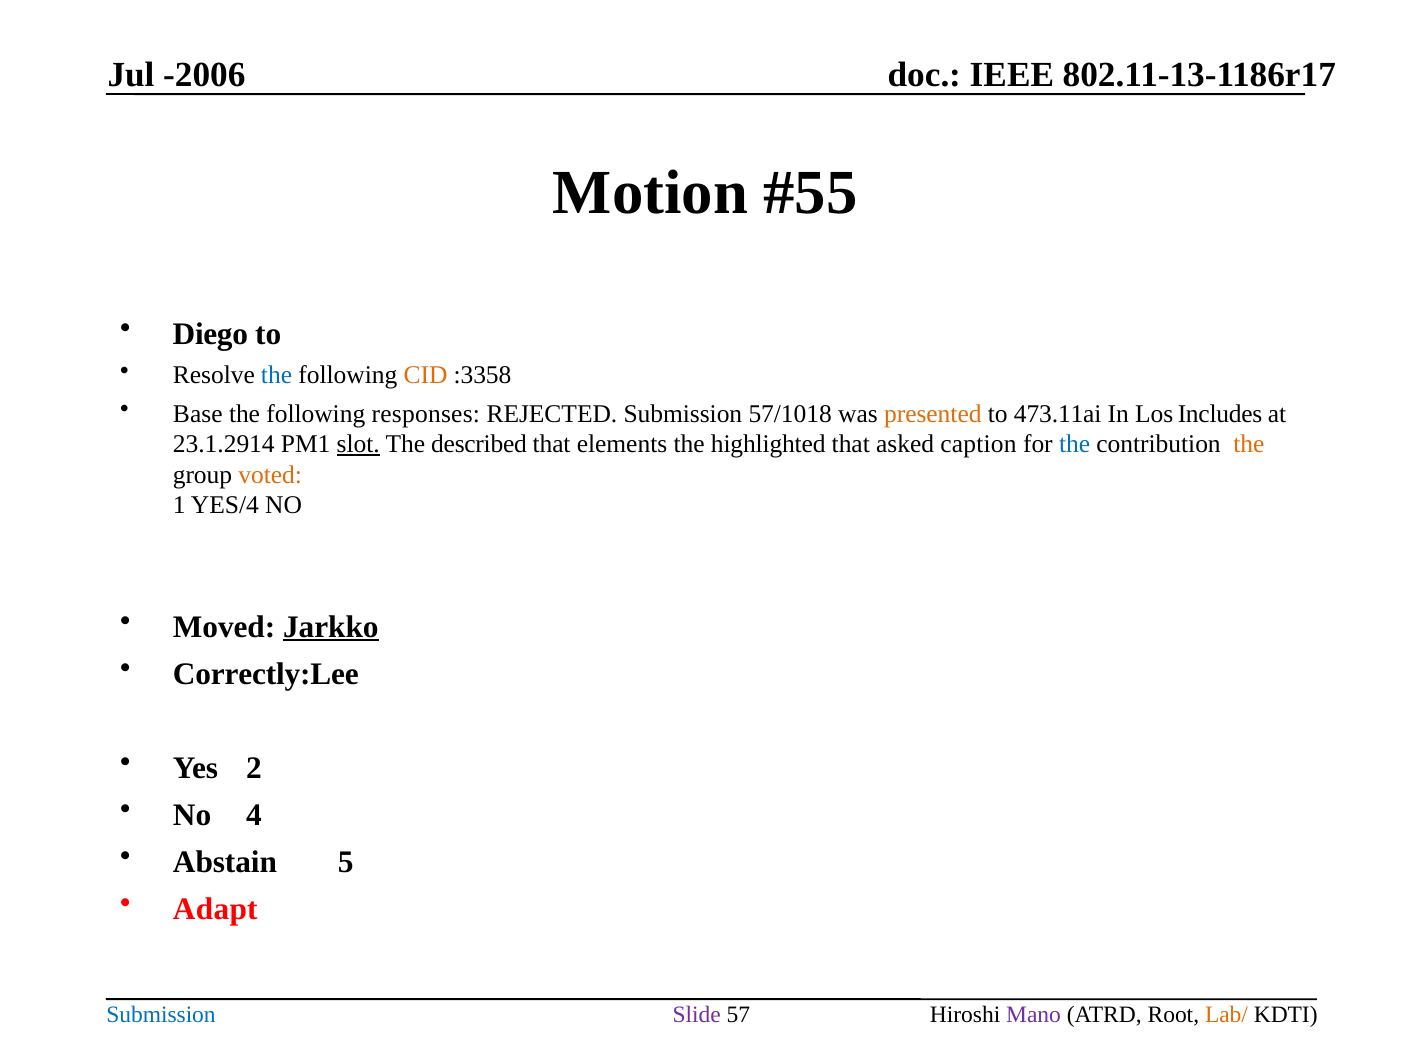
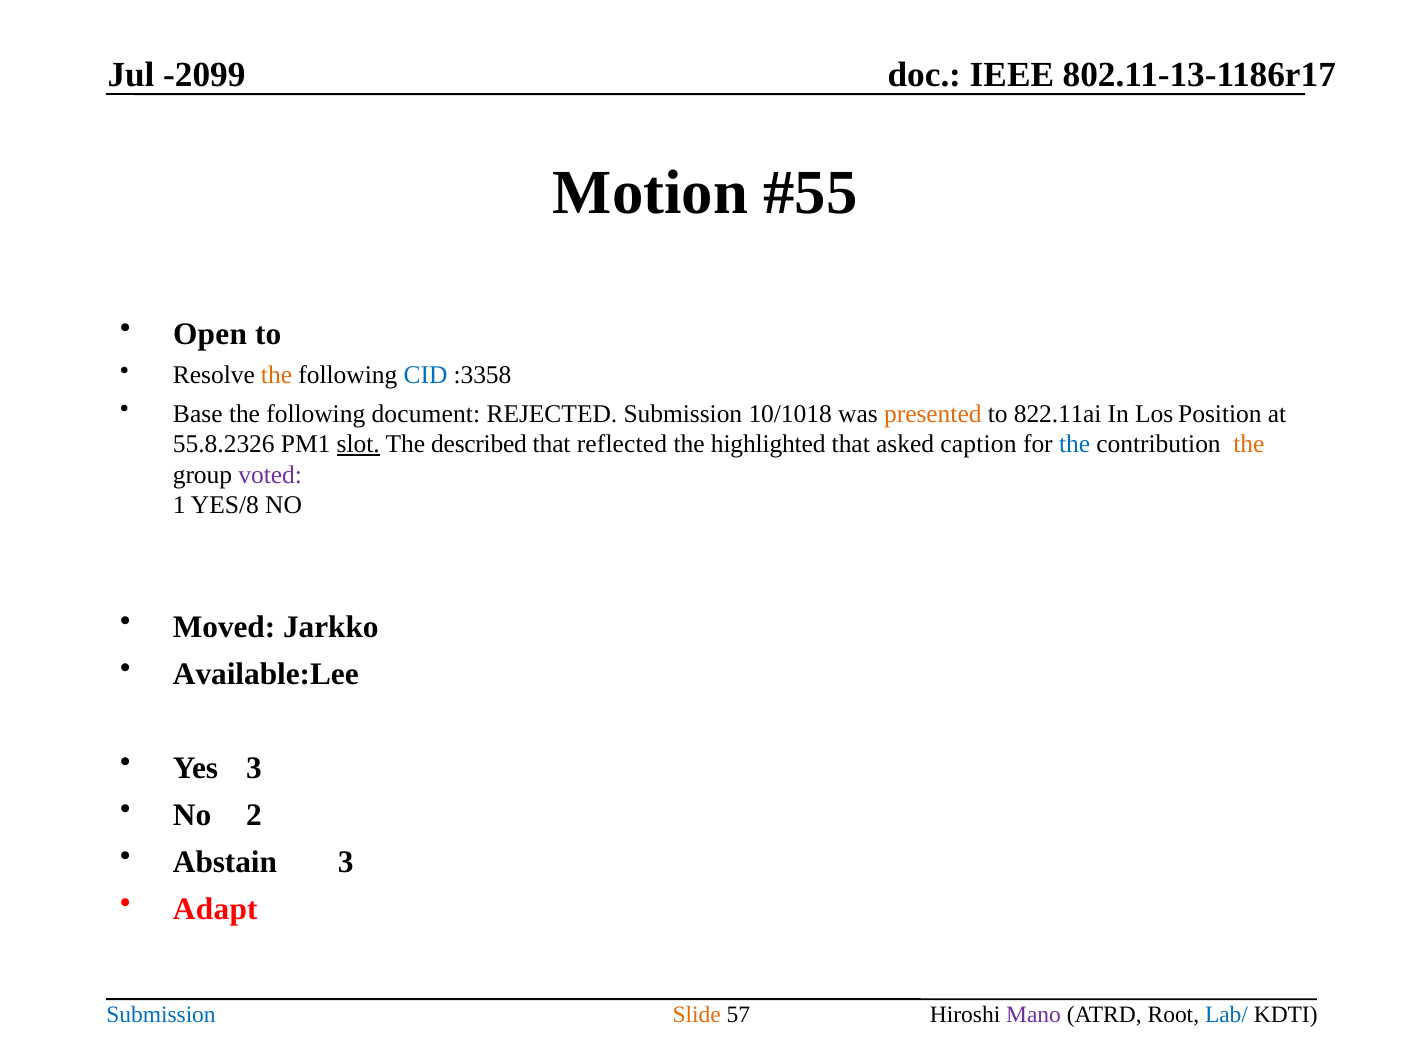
-2006: -2006 -> -2099 (204, 75)
Diego: Diego -> Open (210, 334)
the colour: blue -> orange (277, 375)
CID colour: orange -> blue (426, 375)
responses: responses -> document (426, 414)
57/1018: 57/1018 -> 10/1018 (790, 414)
473.11ai: 473.11ai -> 822.11ai (1058, 414)
Includes: Includes -> Position (1220, 414)
23.1.2914: 23.1.2914 -> 55.8.2326 (224, 444)
elements: elements -> reflected (622, 444)
voted colour: orange -> purple (270, 475)
YES/4: YES/4 -> YES/8 (225, 506)
Jarkko underline: present -> none (331, 627)
Correctly:Lee: Correctly:Lee -> Available:Lee (266, 674)
Yes 2: 2 -> 3 (254, 768)
4: 4 -> 2 (254, 815)
Abstain 5: 5 -> 3 (346, 862)
Slide colour: purple -> orange (697, 1015)
Lab/ colour: orange -> blue (1226, 1015)
